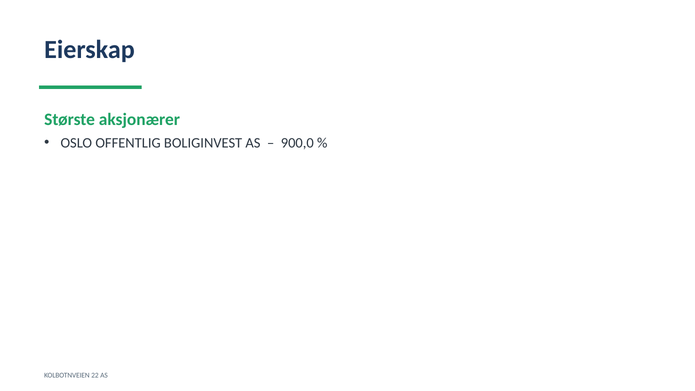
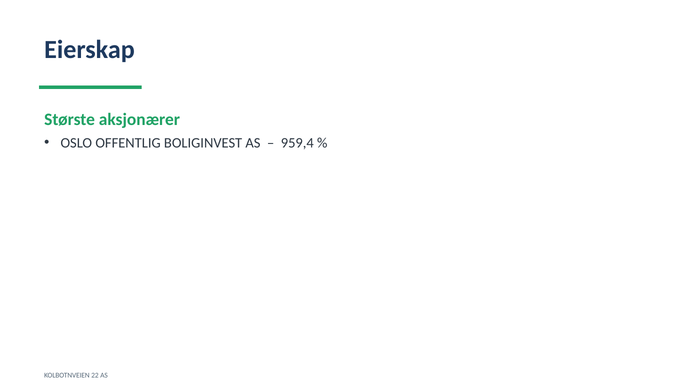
900,0: 900,0 -> 959,4 (297, 143)
